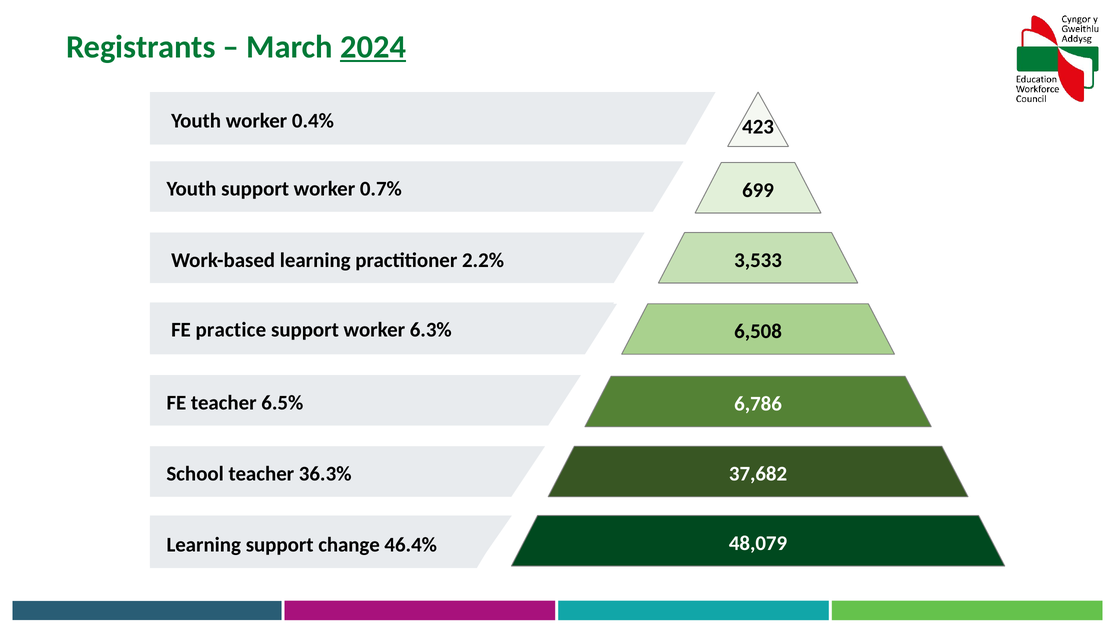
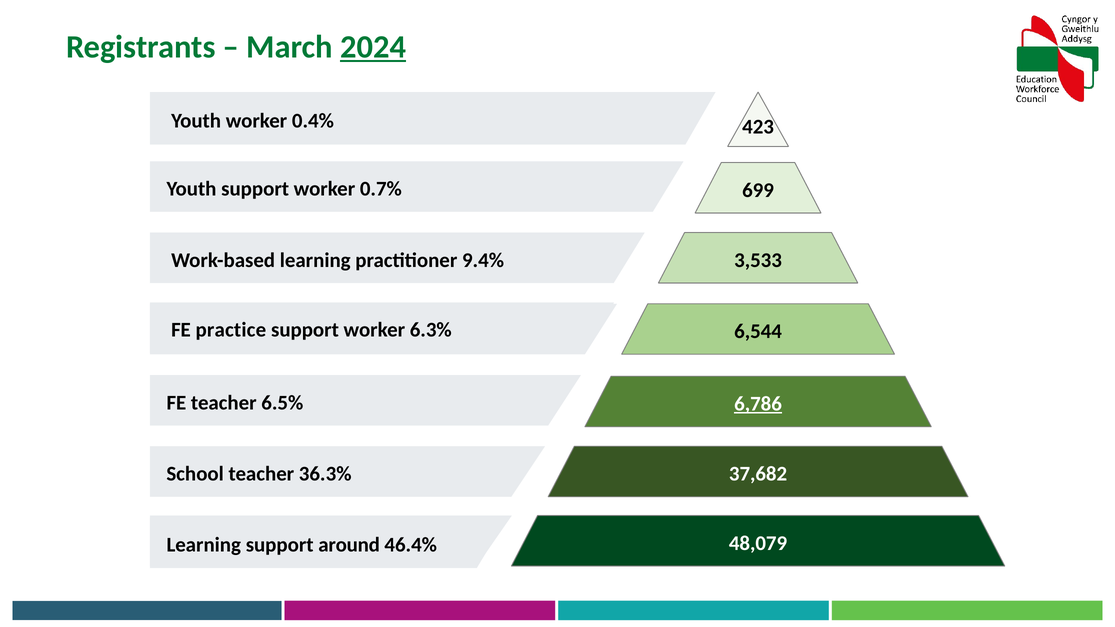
2.2%: 2.2% -> 9.4% (483, 260)
6,508: 6,508 -> 6,544 (758, 331)
6,786 underline: none -> present (758, 404)
change: change -> around (349, 545)
